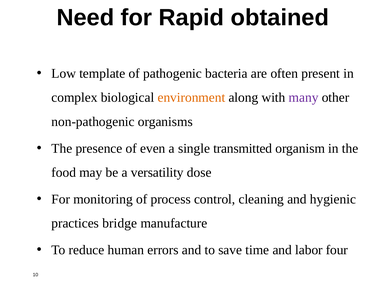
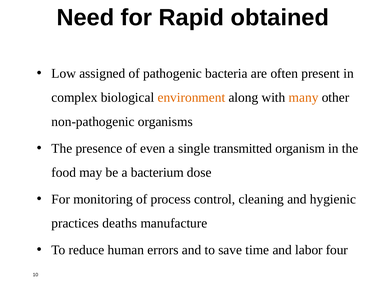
template: template -> assigned (102, 74)
many colour: purple -> orange (304, 98)
versatility: versatility -> bacterium (157, 173)
bridge: bridge -> deaths (120, 224)
